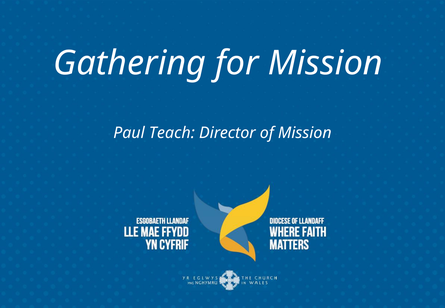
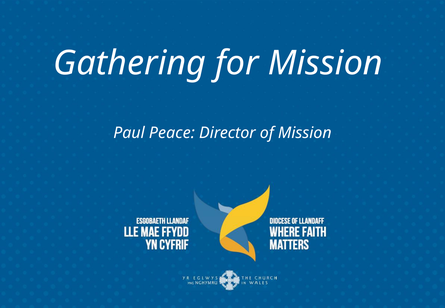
Teach: Teach -> Peace (172, 133)
